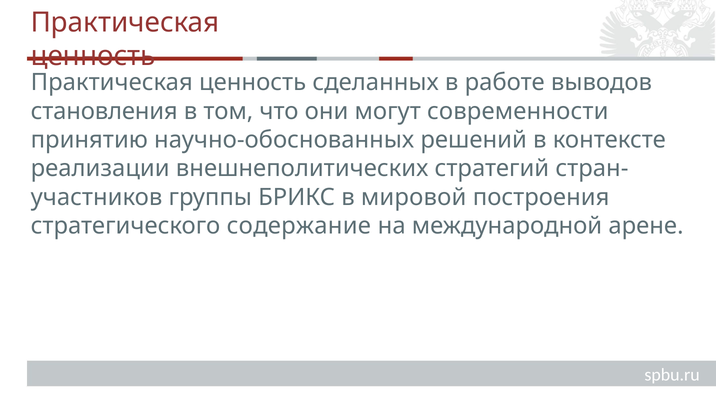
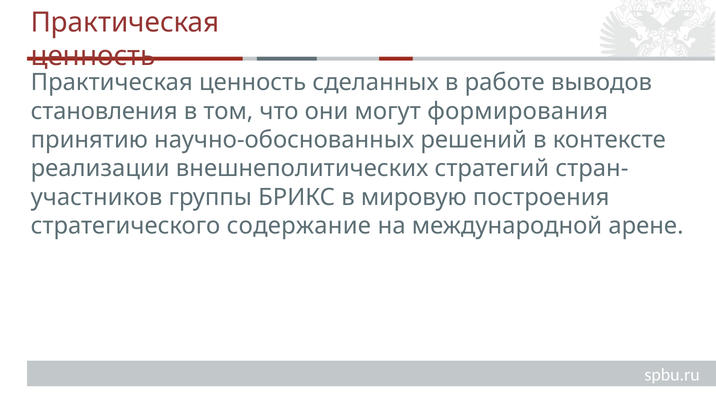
современности: современности -> формирования (518, 111)
мировой: мировой -> мировую (414, 197)
